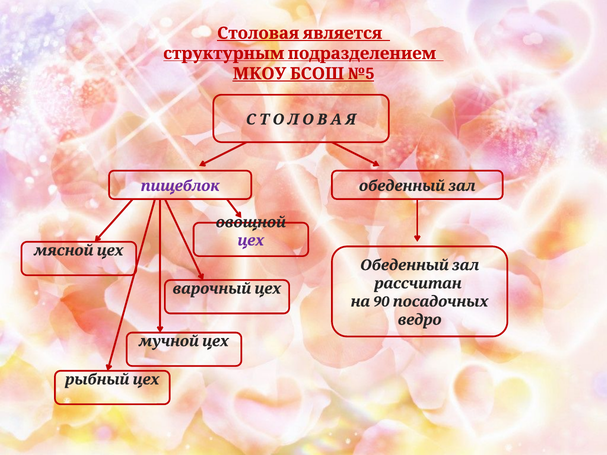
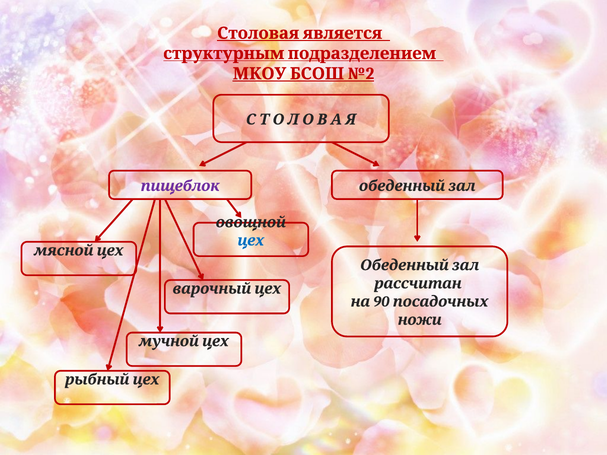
№5: №5 -> №2 (361, 74)
цех colour: purple -> blue (251, 241)
ведро: ведро -> ножи (420, 320)
